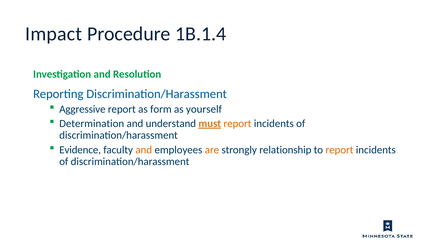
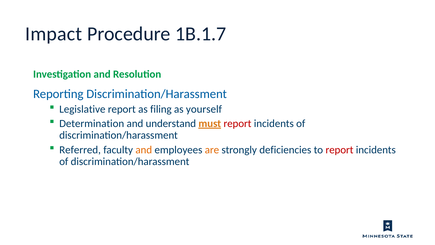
1B.1.4: 1B.1.4 -> 1B.1.7 (201, 34)
Aggressive: Aggressive -> Legislative (82, 109)
form: form -> filing (161, 109)
report colour: orange -> red (237, 123)
Evidence: Evidence -> Referred (80, 150)
relationship: relationship -> deficiencies (285, 150)
report colour: orange -> red (339, 150)
